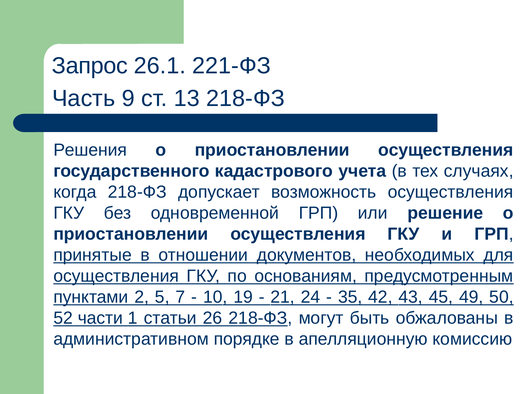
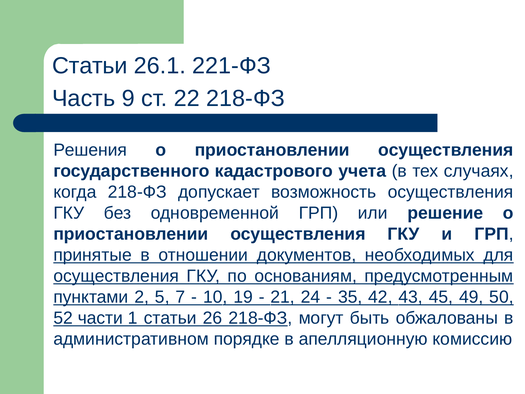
Запрос: Запрос -> Статьи (90, 66)
13: 13 -> 22 (187, 98)
